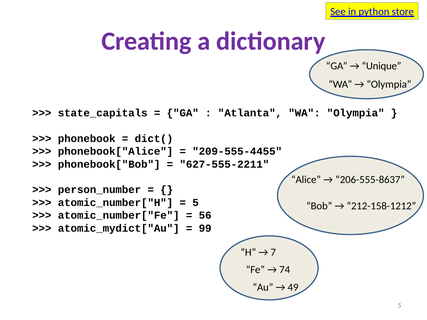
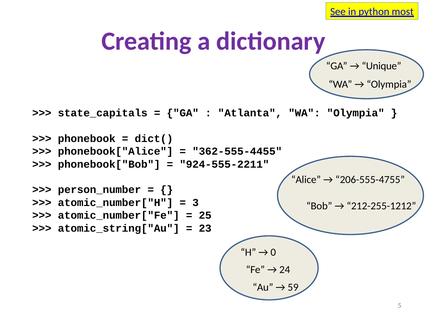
store: store -> most (403, 12)
209-555-4455: 209-555-4455 -> 362-555-4455 (237, 151)
627-555-2211: 627-555-2211 -> 924-555-2211 (224, 164)
206-555-8637: 206-555-8637 -> 206-555-4755 (370, 180)
5: 5 -> 3 (196, 203)
212-158-1212: 212-158-1212 -> 212-255-1212 (381, 206)
56: 56 -> 25 (205, 216)
atomic_mydict["Au: atomic_mydict["Au -> atomic_string["Au (119, 228)
99: 99 -> 23 (205, 228)
7: 7 -> 0 (273, 252)
74: 74 -> 24 (285, 270)
49: 49 -> 59 (293, 287)
